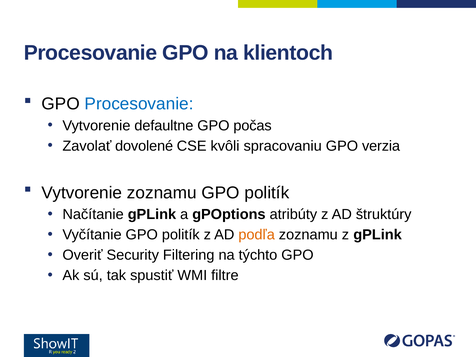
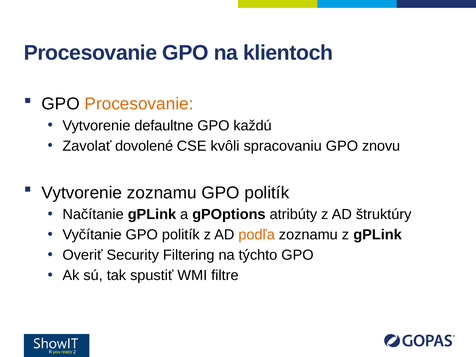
Procesovanie colour: blue -> orange (139, 104)
počas: počas -> každú (253, 126)
verzia: verzia -> znovu (381, 146)
